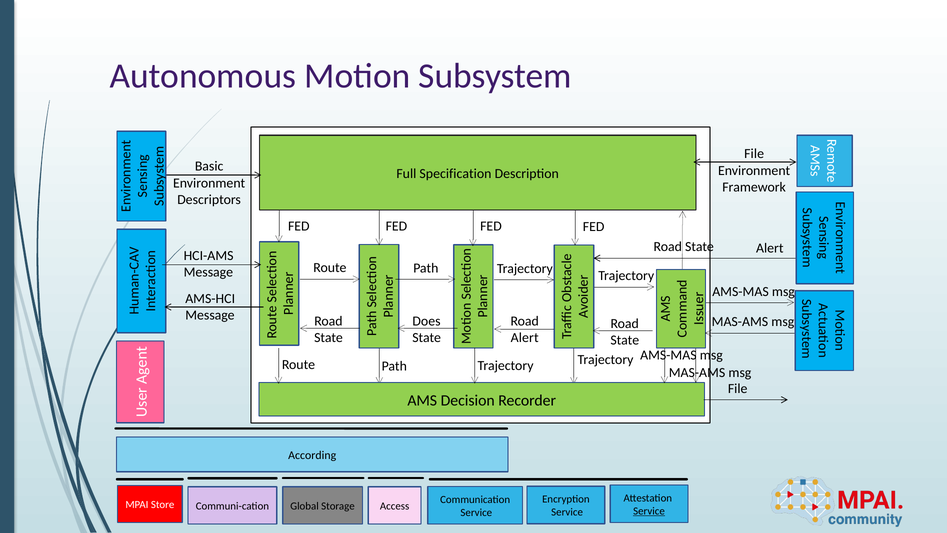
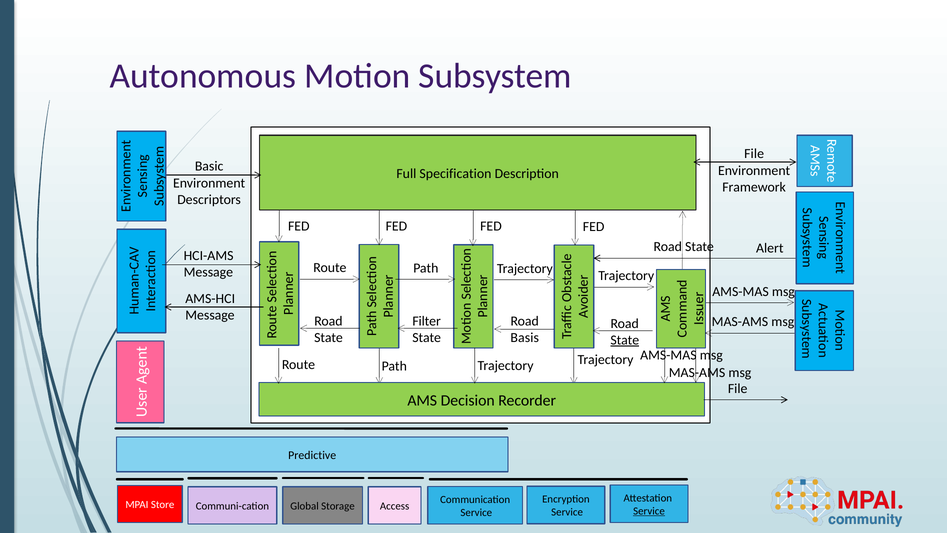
Does: Does -> Filter (427, 321)
Alert: Alert -> Basis (525, 338)
State underline: none -> present (625, 340)
According: According -> Predictive (312, 455)
